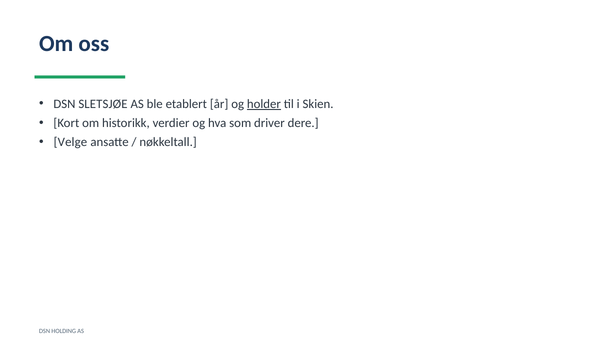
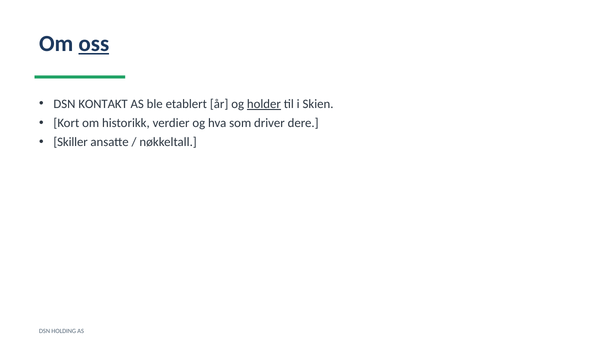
oss underline: none -> present (94, 44)
SLETSJØE: SLETSJØE -> KONTAKT (103, 104)
Velge: Velge -> Skiller (71, 142)
